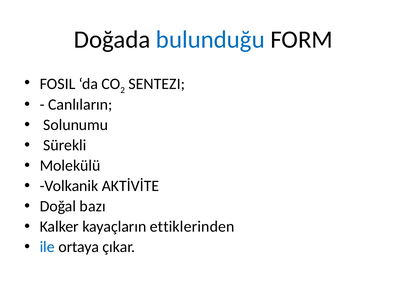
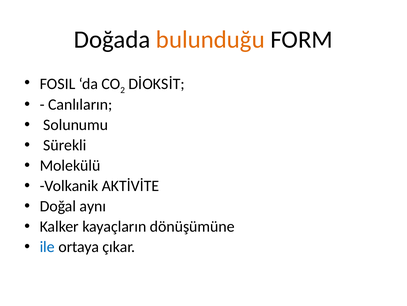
bulunduğu colour: blue -> orange (210, 39)
SENTEZI: SENTEZI -> DİOKSİT (157, 84)
bazı: bazı -> aynı (93, 206)
ettiklerinden: ettiklerinden -> dönüşümüne (192, 226)
